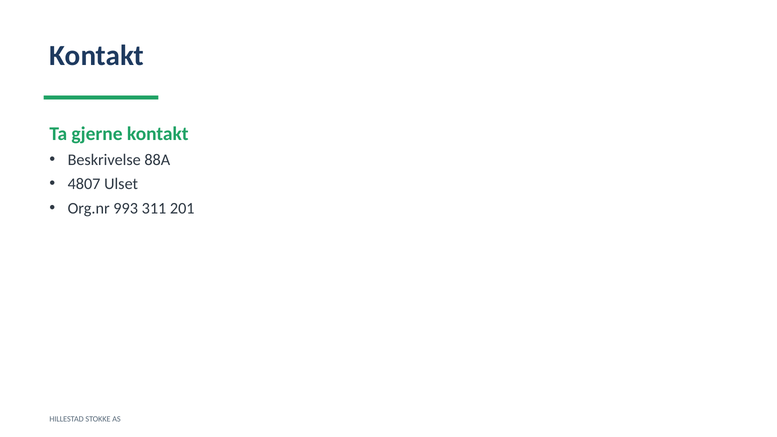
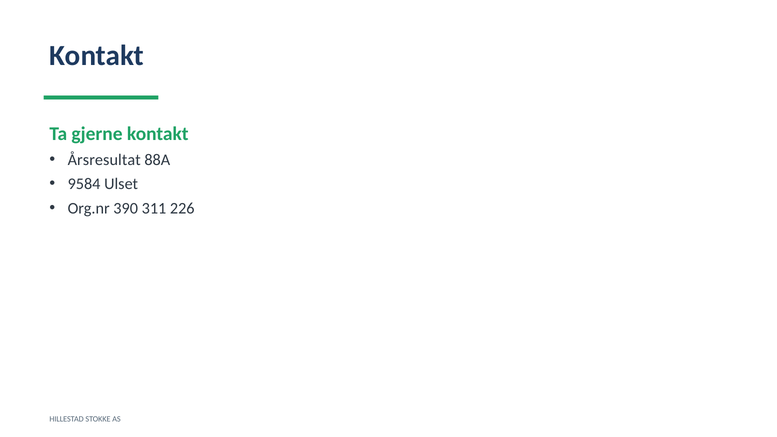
Beskrivelse: Beskrivelse -> Årsresultat (104, 160)
4807: 4807 -> 9584 (84, 184)
993: 993 -> 390 (126, 208)
201: 201 -> 226 (182, 208)
